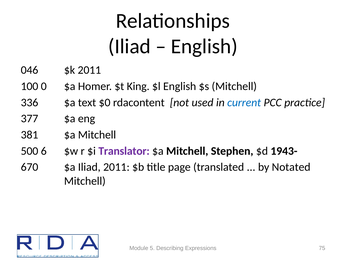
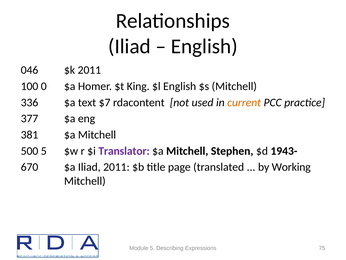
$0: $0 -> $7 (105, 102)
current colour: blue -> orange (244, 102)
500 6: 6 -> 5 (44, 151)
Notated: Notated -> Working (291, 167)
